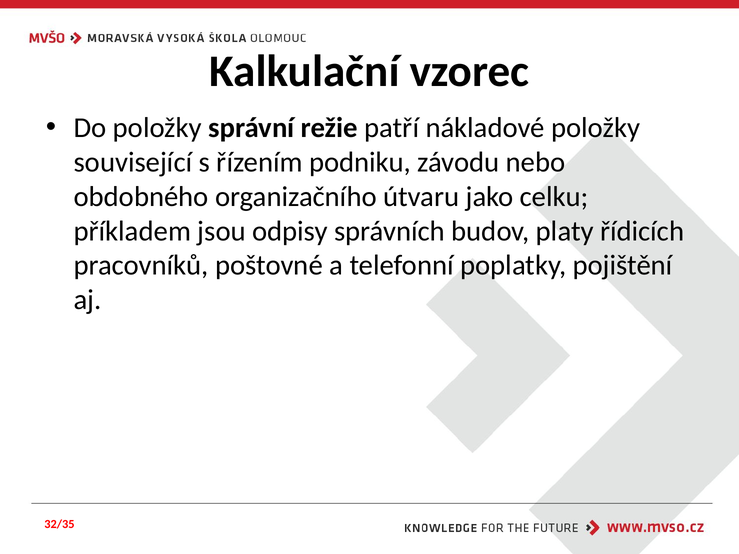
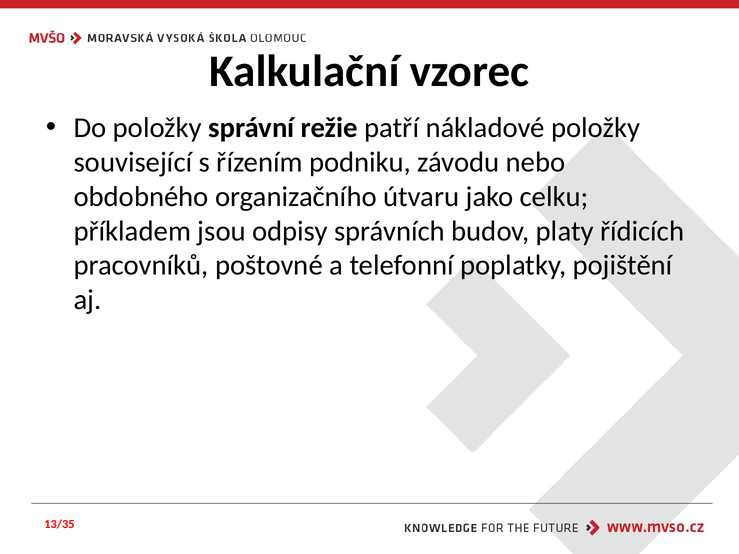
32/35: 32/35 -> 13/35 (59, 524)
